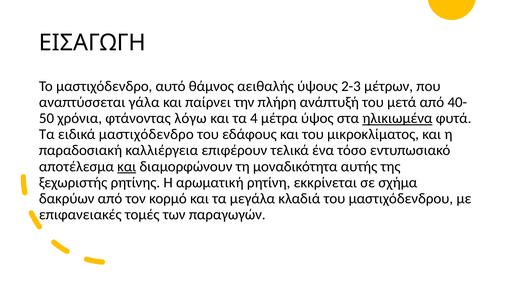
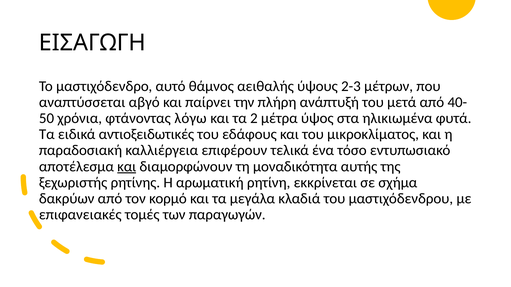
γάλα: γάλα -> αβγό (144, 102)
4: 4 -> 2 (254, 119)
ηλικιωμένα underline: present -> none (397, 119)
ειδικά μαστιχόδενδρο: μαστιχόδενδρο -> αντιοξειδωτικές (146, 135)
